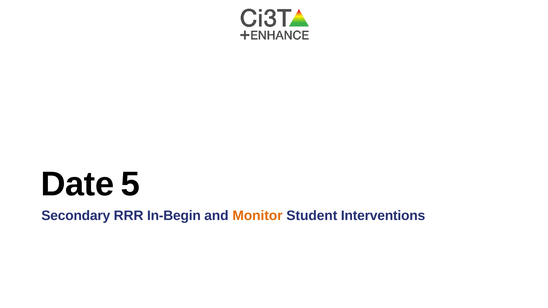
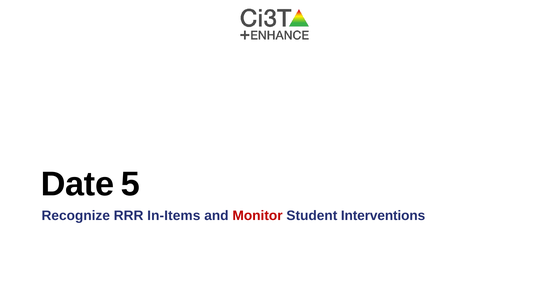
Secondary: Secondary -> Recognize (76, 216)
In-Begin: In-Begin -> In-Items (174, 216)
Monitor colour: orange -> red (258, 216)
